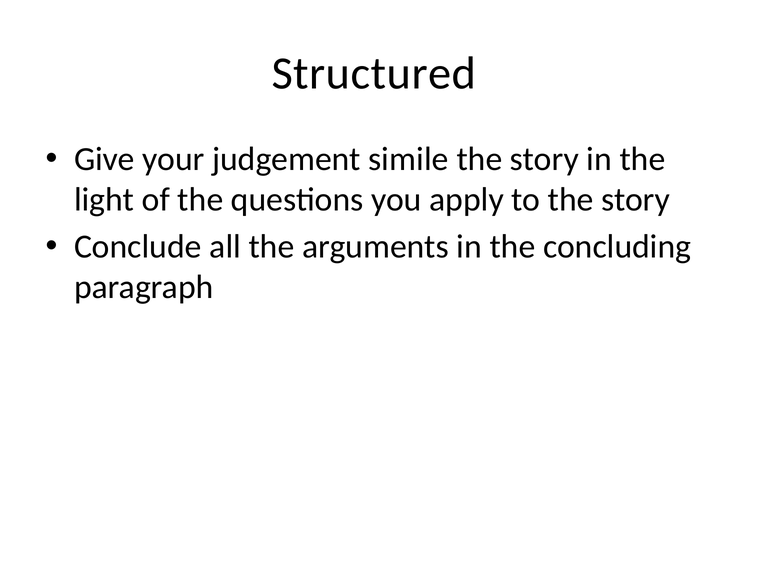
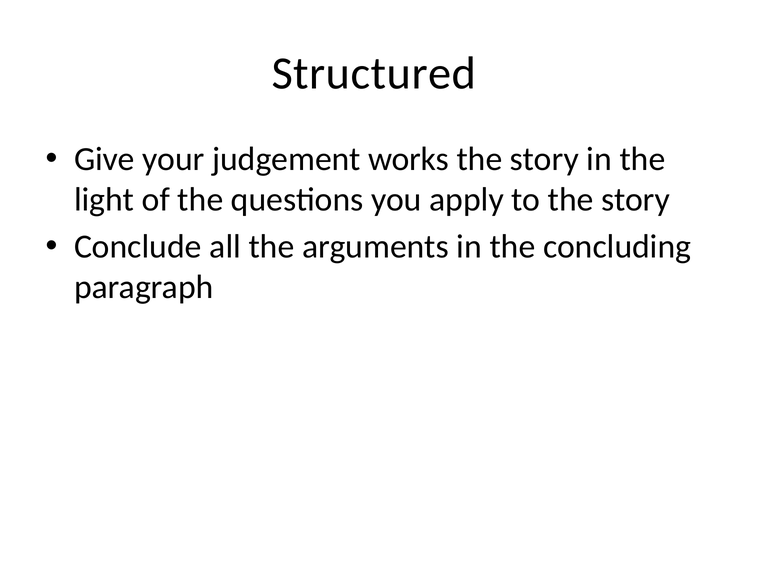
simile: simile -> works (409, 159)
